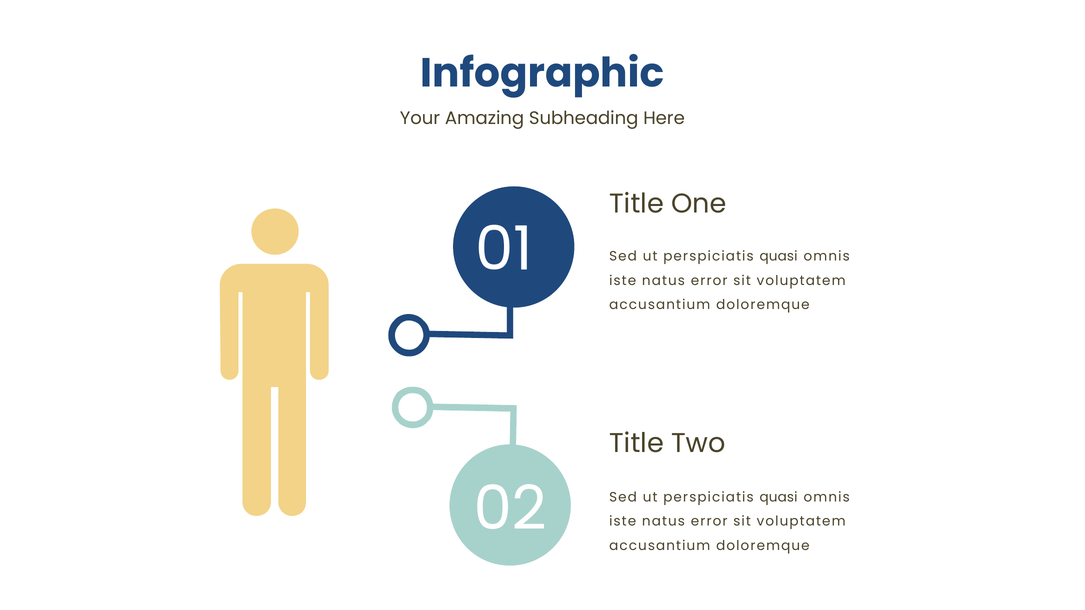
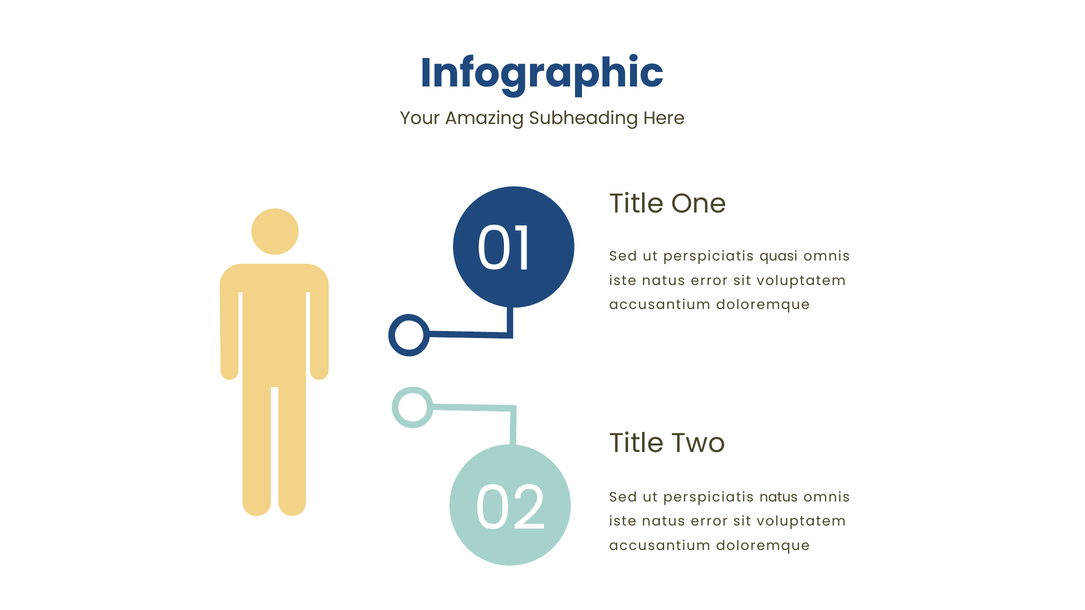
quasi: quasi -> natus (779, 497)
